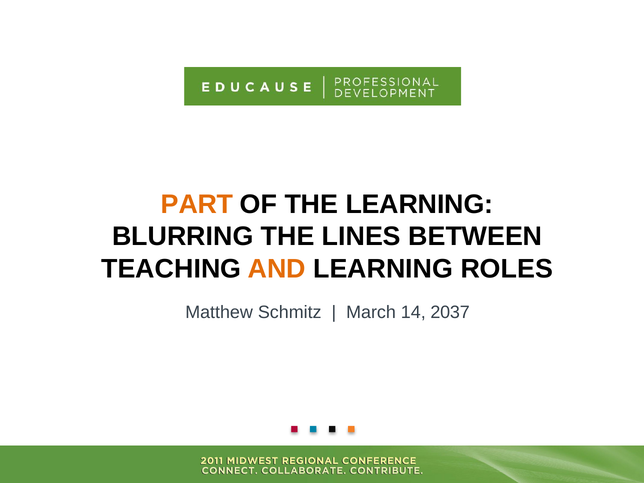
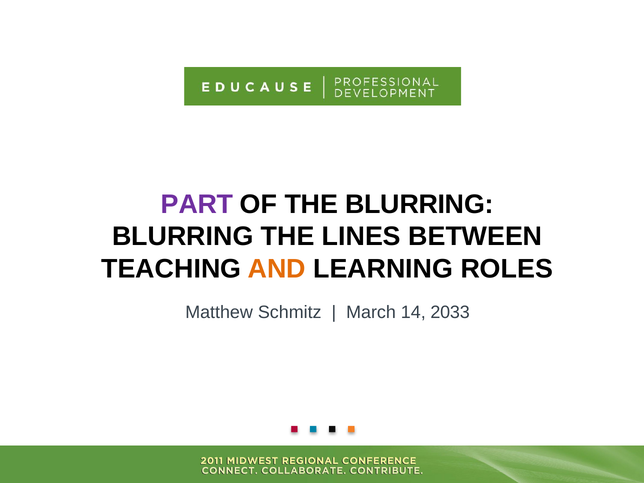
PART colour: orange -> purple (197, 204)
THE LEARNING: LEARNING -> BLURRING (419, 204)
2037: 2037 -> 2033 (450, 312)
